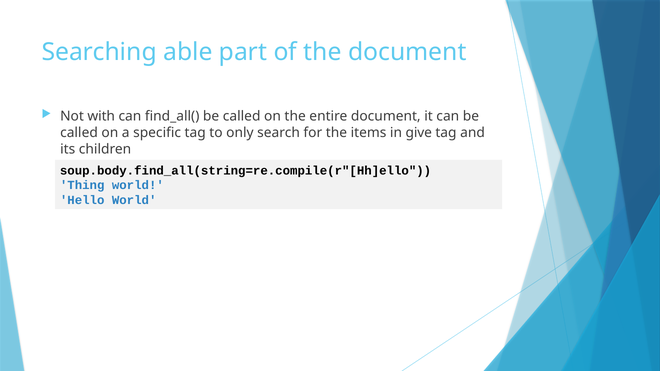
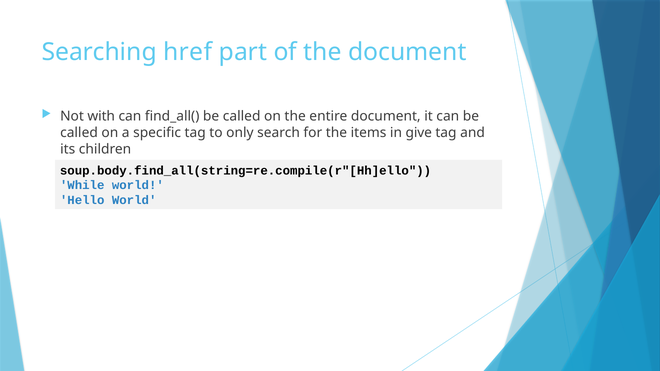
able: able -> href (188, 52)
Thing: Thing -> While (82, 185)
